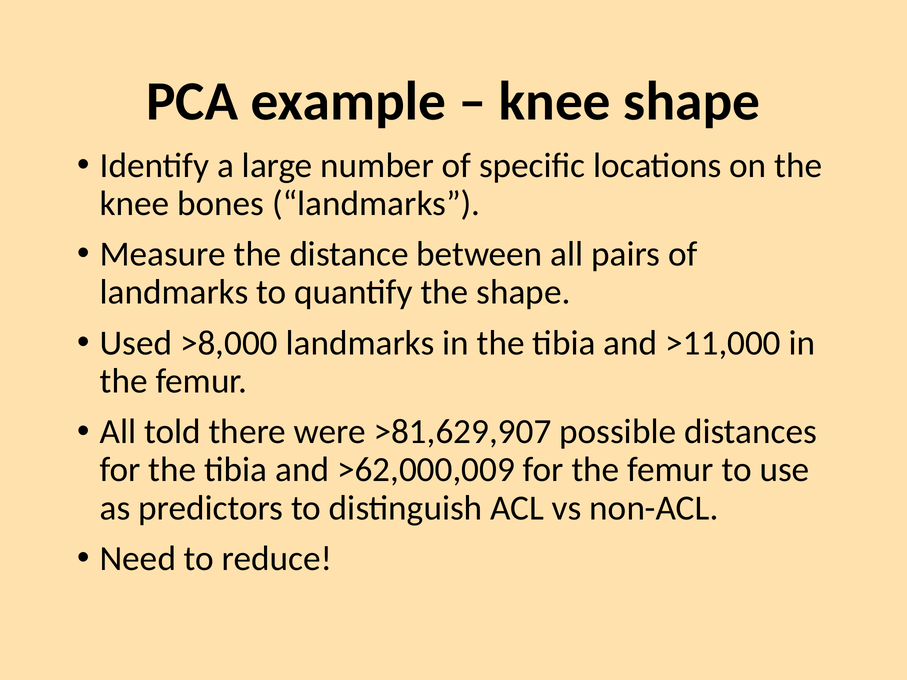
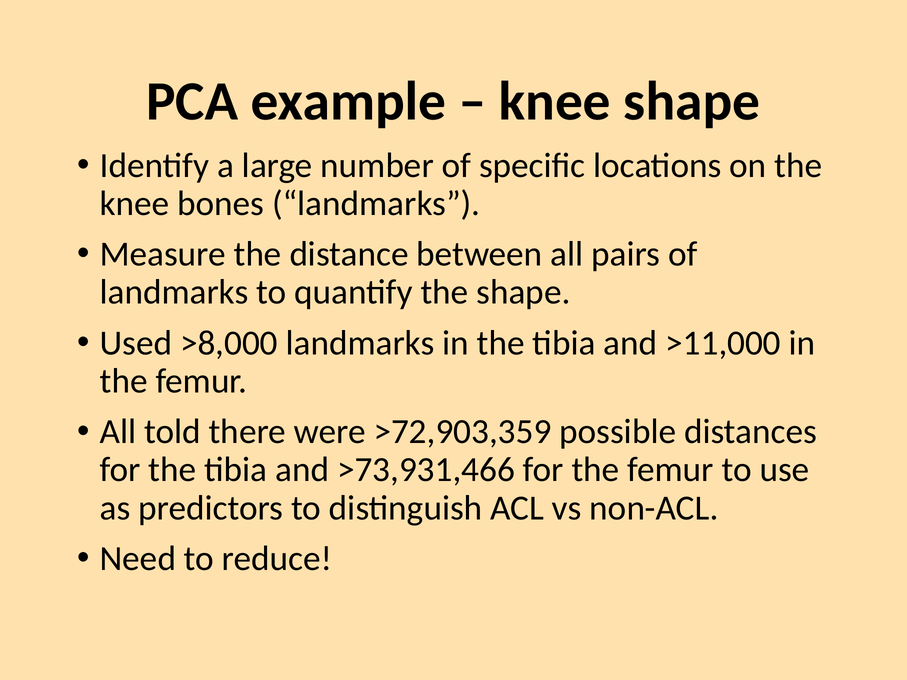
>81,629,907: >81,629,907 -> >72,903,359 (462, 432)
>62,000,009: >62,000,009 -> >73,931,466 (426, 470)
